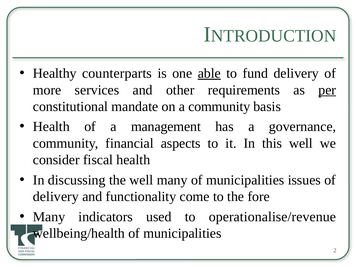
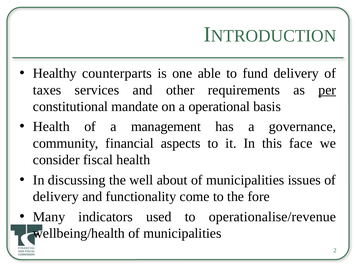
able underline: present -> none (209, 73)
more: more -> taxes (47, 90)
a community: community -> operational (219, 107)
this well: well -> face (301, 143)
well many: many -> about (172, 180)
